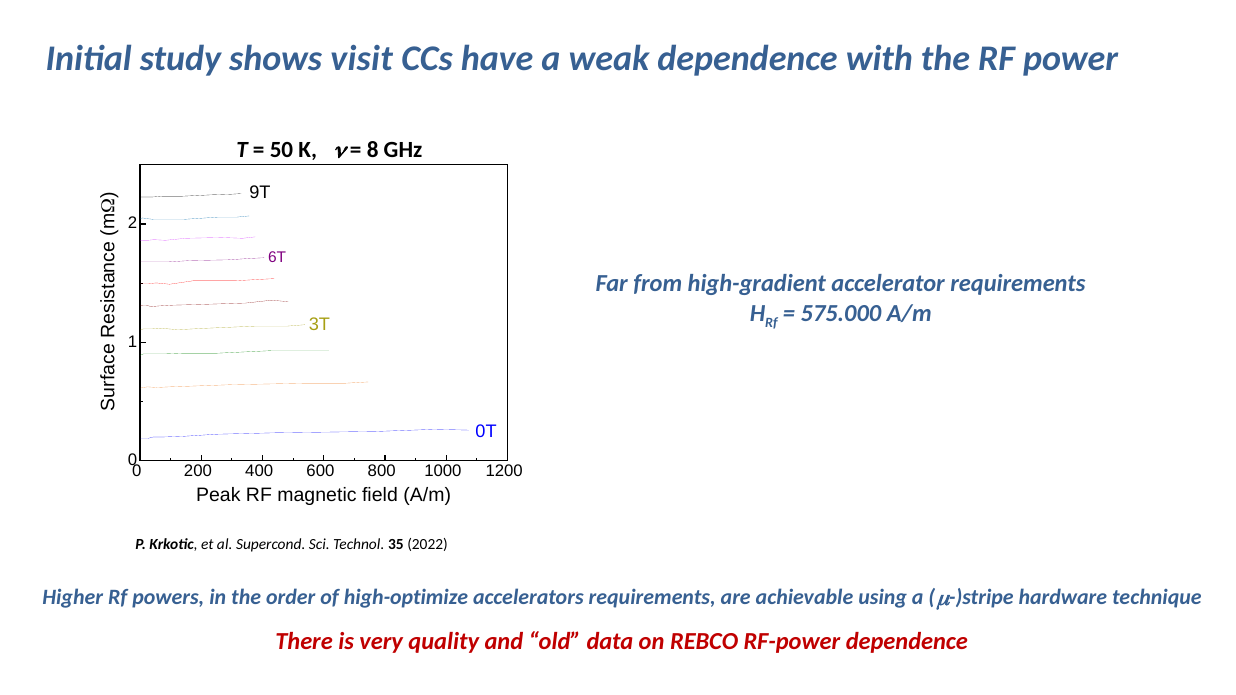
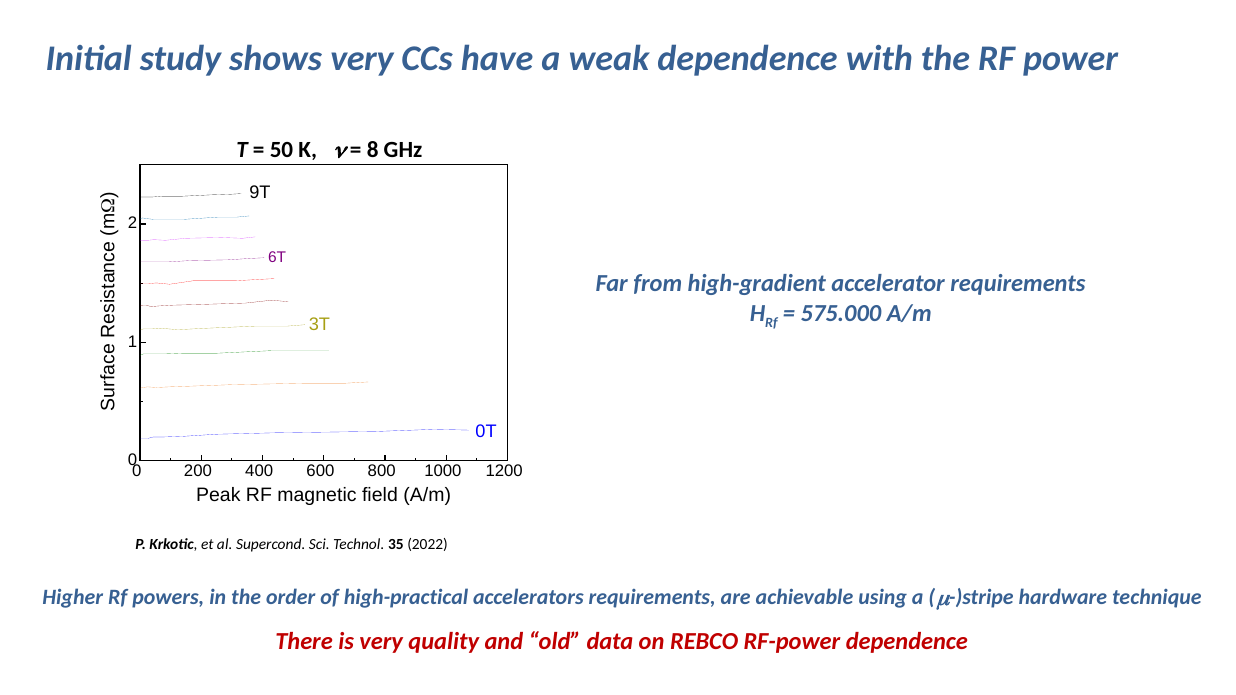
shows visit: visit -> very (362, 58)
high-optimize: high-optimize -> high-practical (406, 598)
